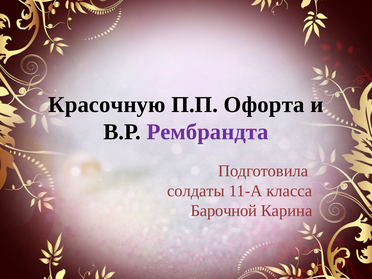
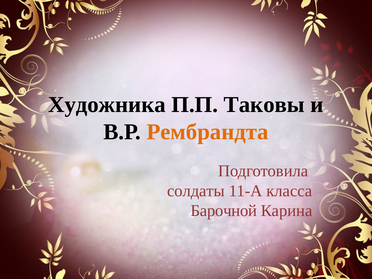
Красочную: Красочную -> Художника (107, 105)
Офорта: Офорта -> Таковы (264, 105)
Рембрандта colour: purple -> orange (207, 132)
